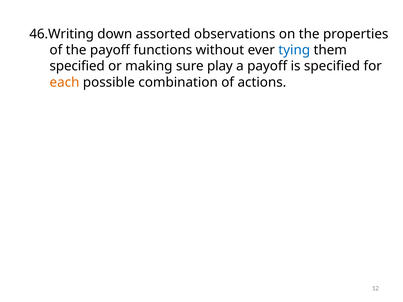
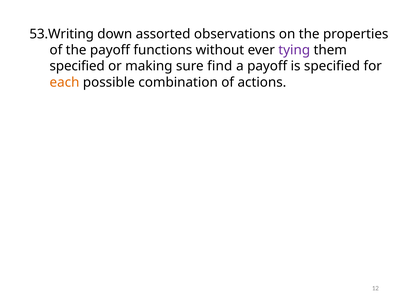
46.Writing: 46.Writing -> 53.Writing (62, 34)
tying colour: blue -> purple (294, 50)
play: play -> find (220, 66)
